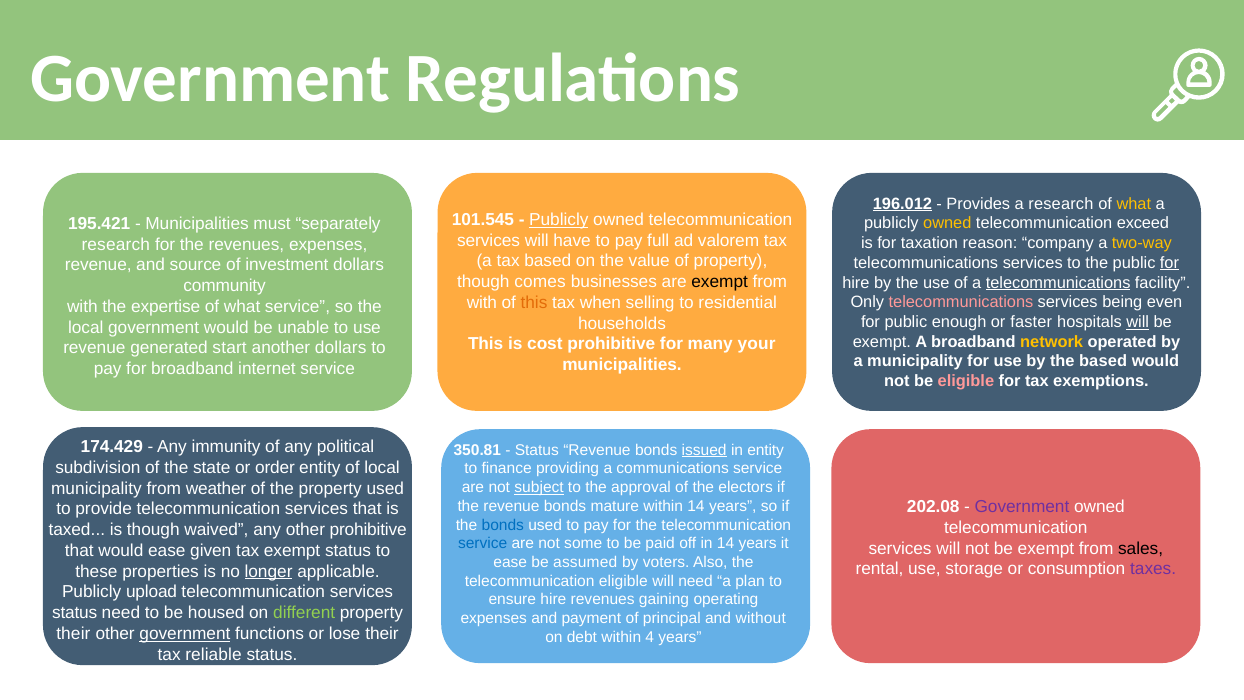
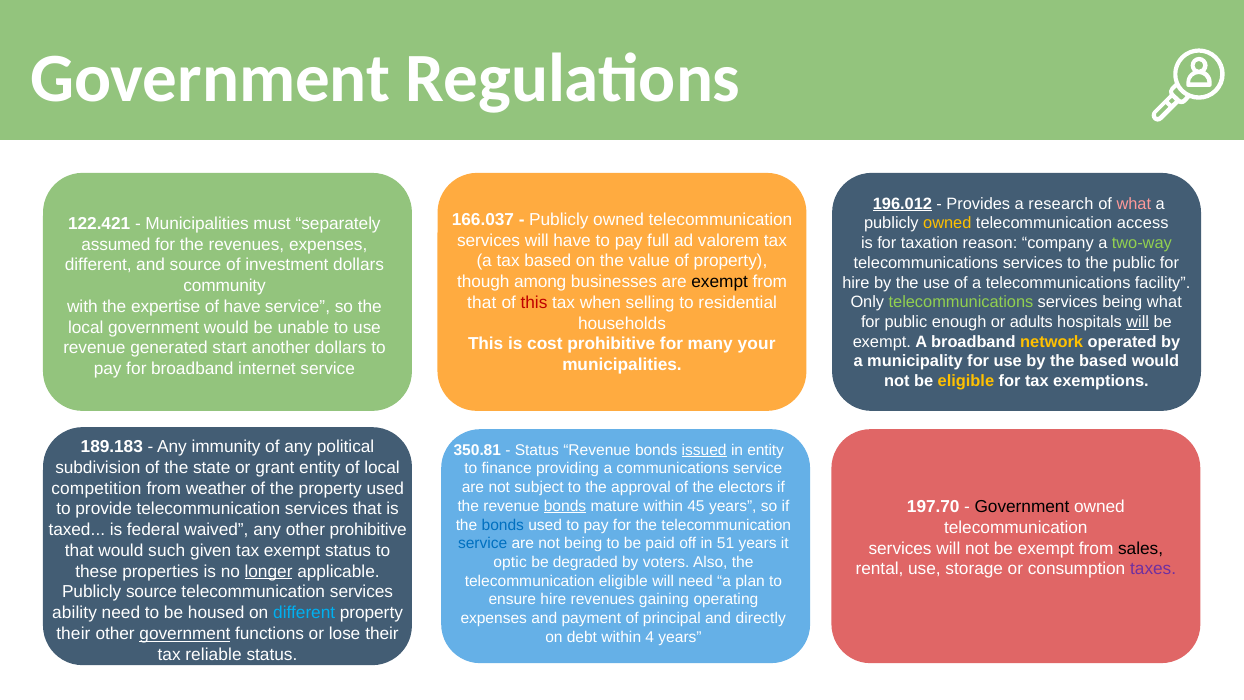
what colour: yellow -> pink (1134, 204)
101.545: 101.545 -> 166.037 (483, 220)
Publicly underline: present -> none (559, 220)
195.421: 195.421 -> 122.421 (99, 223)
exceed: exceed -> access (1143, 223)
two-way colour: yellow -> light green (1142, 243)
research: research -> assumed (116, 244)
for underline: present -> none (1169, 263)
revenue: revenue -> different (98, 265)
comes: comes -> among (540, 282)
telecommunications underline: present -> none (1058, 283)
with: with -> that (482, 303)
this colour: orange -> red (534, 303)
telecommunications colour: pink -> light green (961, 302)
being even: even -> what (1164, 302)
what: what -> have (242, 307)
faster: faster -> adults (1031, 322)
eligible colour: pink -> yellow (966, 381)
174.429: 174.429 -> 189.183 (112, 447)
order: order -> grant (275, 467)
subject underline: present -> none (539, 487)
municipality: municipality -> competition (96, 488)
202.08: 202.08 -> 197.70 (933, 507)
Government colour: purple -> black (1022, 507)
bonds underline: none -> present (565, 506)
within 14: 14 -> 45 (696, 506)
is though: though -> federal (153, 530)
not some: some -> being (583, 543)
in 14: 14 -> 51 (726, 543)
would ease: ease -> such (167, 551)
ease: ease -> optic (510, 562)
assumed: assumed -> degraded (585, 562)
Publicly upload: upload -> source (152, 592)
status: status -> ability (75, 613)
different colour: light green -> light blue (304, 613)
without: without -> directly (761, 618)
